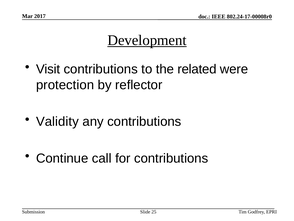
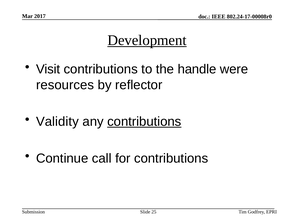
related: related -> handle (197, 69)
protection: protection -> resources (65, 85)
contributions underline: none -> present (144, 121)
